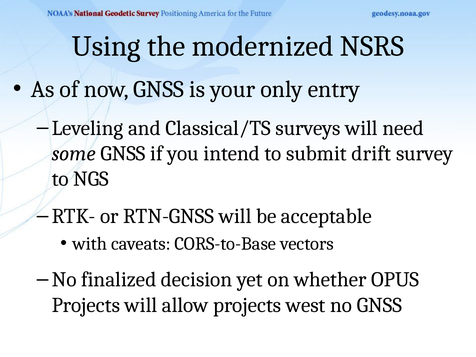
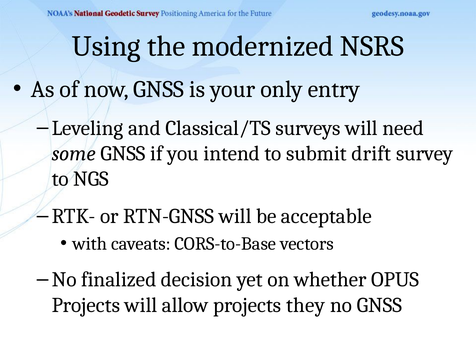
west: west -> they (306, 305)
